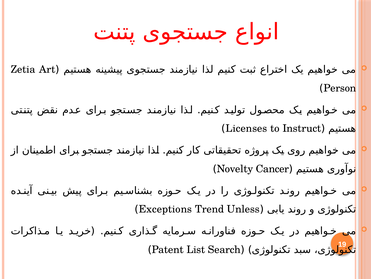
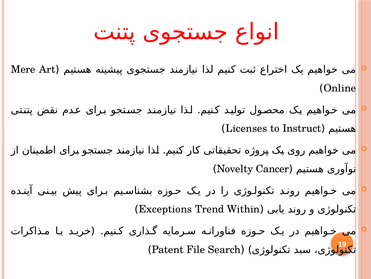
Zetia: Zetia -> Mere (23, 69)
Person: Person -> Online (340, 88)
Unless: Unless -> Within (243, 209)
List: List -> File (196, 249)
